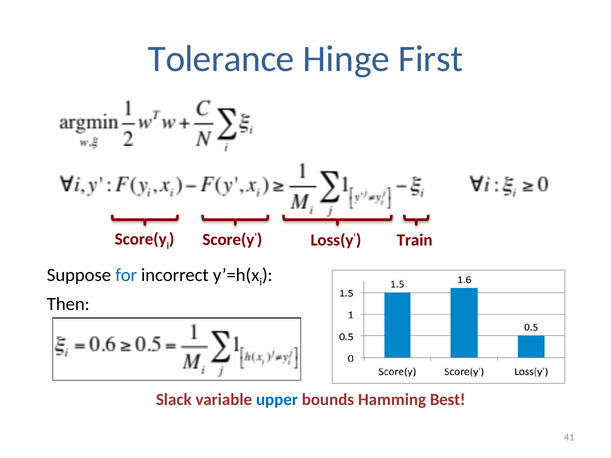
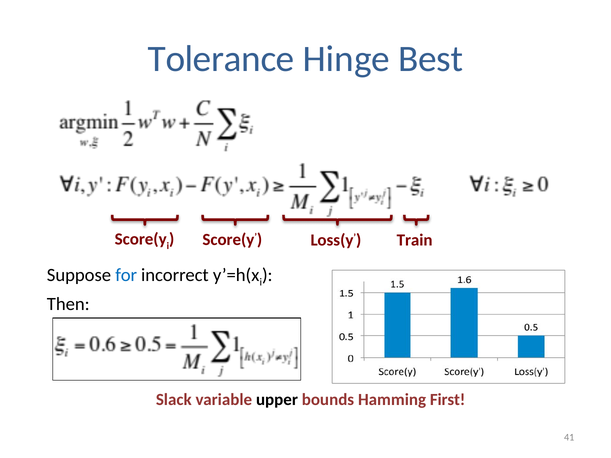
First: First -> Best (431, 59)
upper colour: blue -> black (277, 400)
Best: Best -> First (448, 400)
